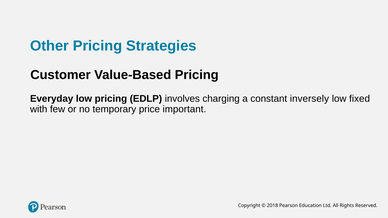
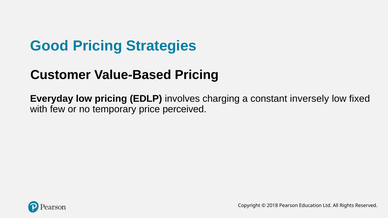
Other: Other -> Good (49, 46)
important: important -> perceived (185, 109)
